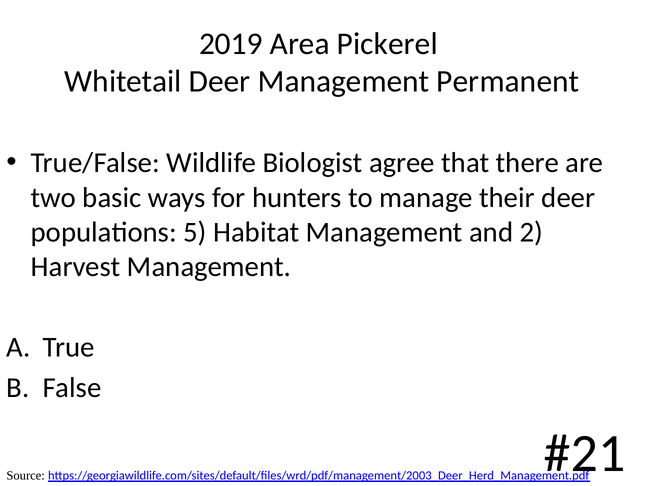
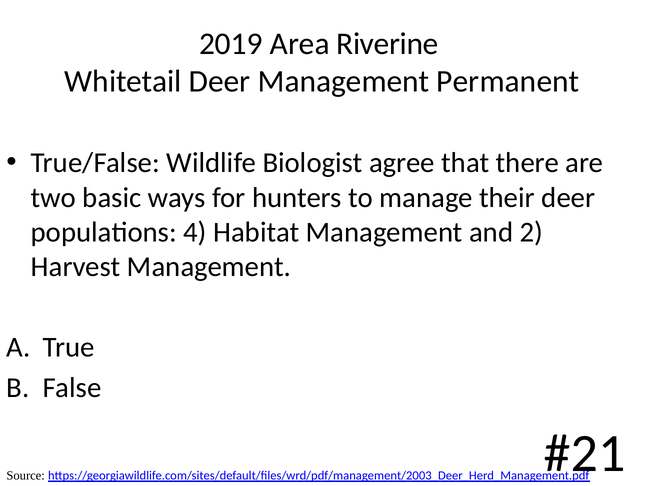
Pickerel: Pickerel -> Riverine (387, 44)
5: 5 -> 4 (195, 232)
